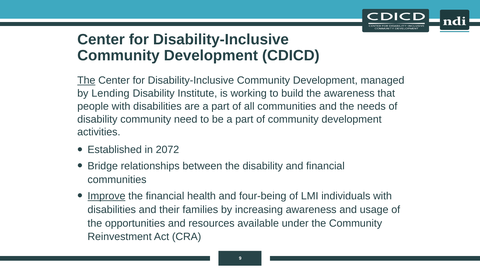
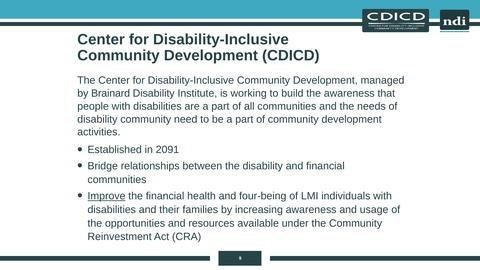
The underline: present -> none (86, 80)
Lending: Lending -> Brainard (111, 93)
2072: 2072 -> 2091 (167, 150)
